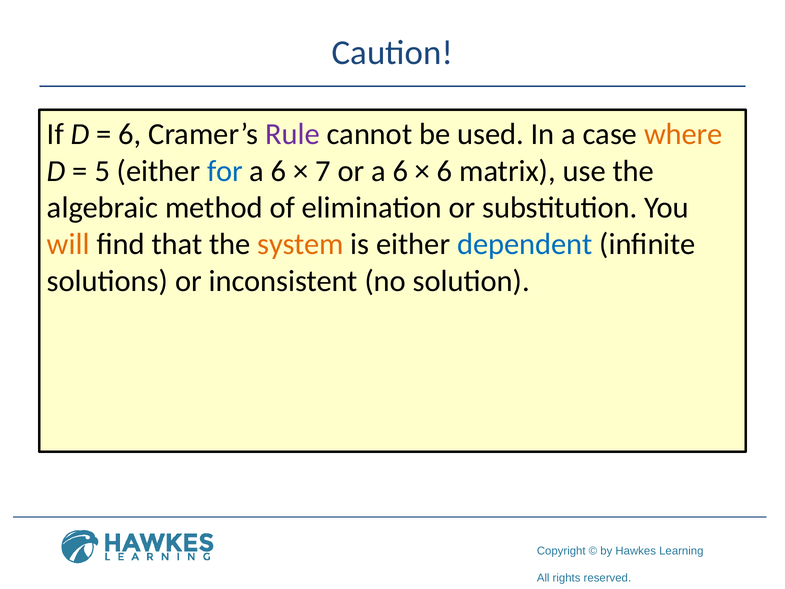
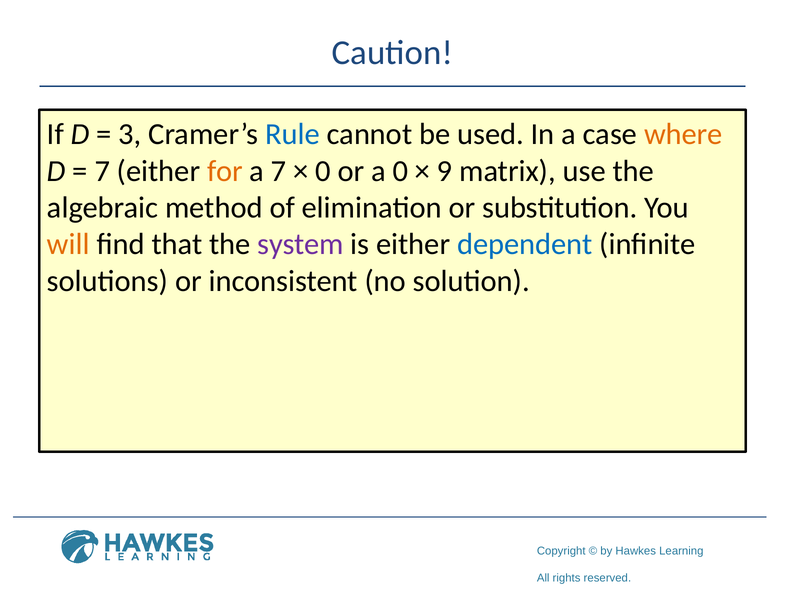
6: 6 -> 3 (130, 134)
Rule colour: purple -> blue (292, 134)
5: 5 -> 7 (102, 171)
for colour: blue -> orange (225, 171)
6: 6 -> 7 (278, 171)
7: 7 -> 0 (323, 171)
or a 6: 6 -> 0 (400, 171)
6: 6 -> 9 (445, 171)
system colour: orange -> purple (301, 244)
